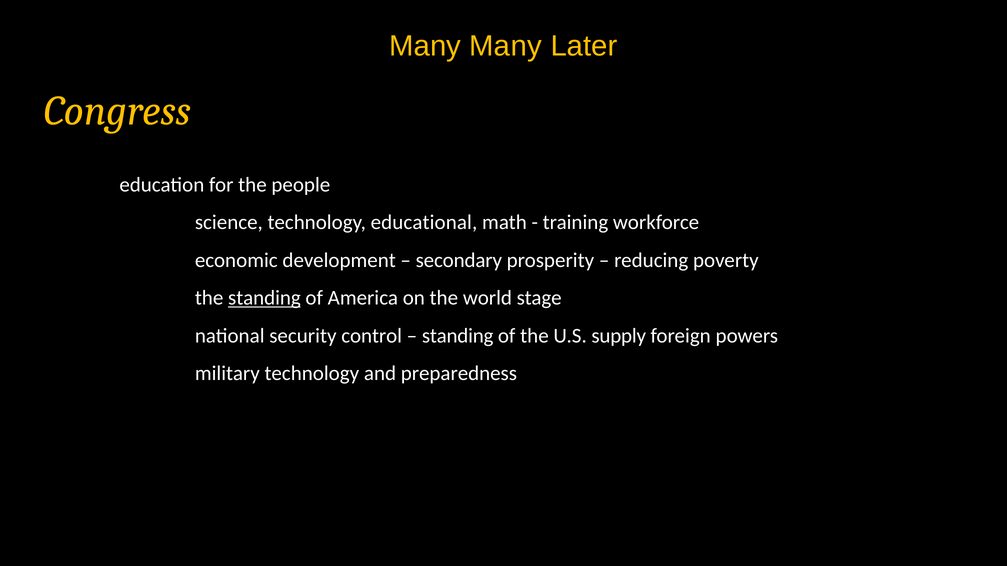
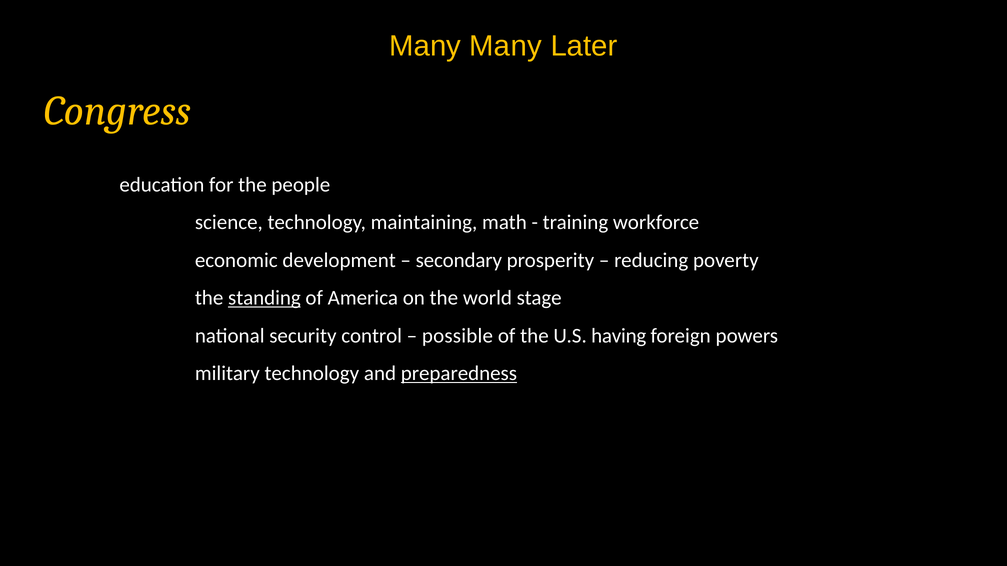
educational: educational -> maintaining (424, 223)
standing: standing -> possible (457, 336)
supply: supply -> having (619, 336)
preparedness underline: none -> present (459, 374)
